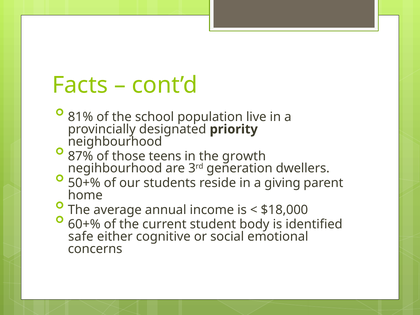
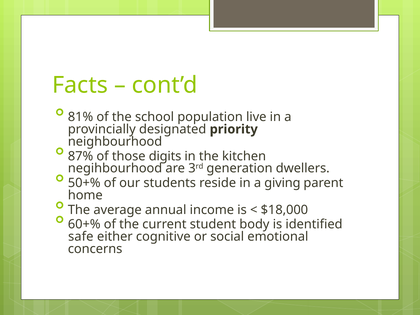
teens: teens -> digits (165, 156)
growth: growth -> kitchen (244, 156)
